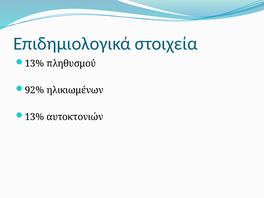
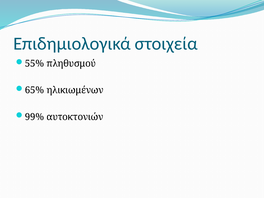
13%: 13% -> 55% (34, 64)
92%: 92% -> 65% (34, 90)
13%: 13% -> 99% (34, 117)
